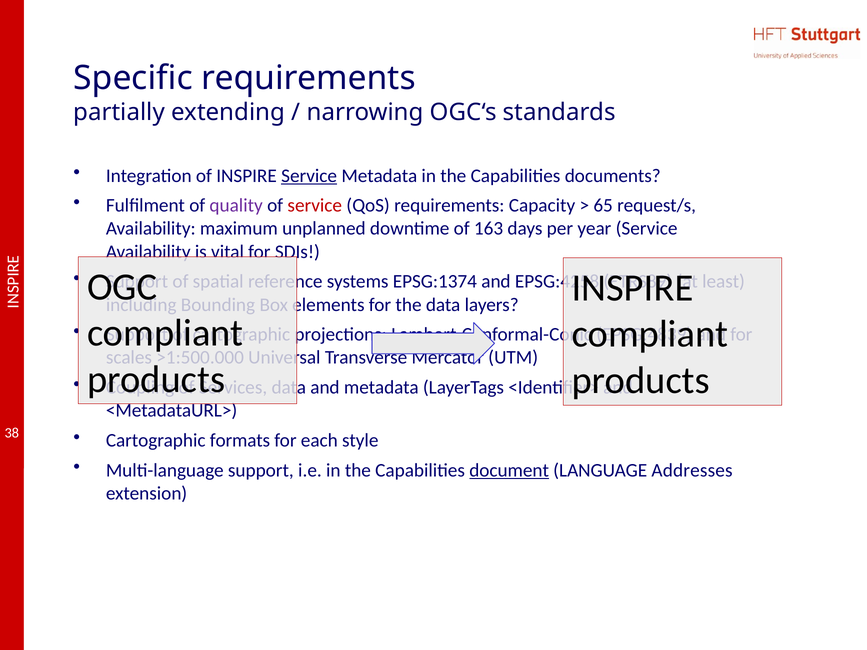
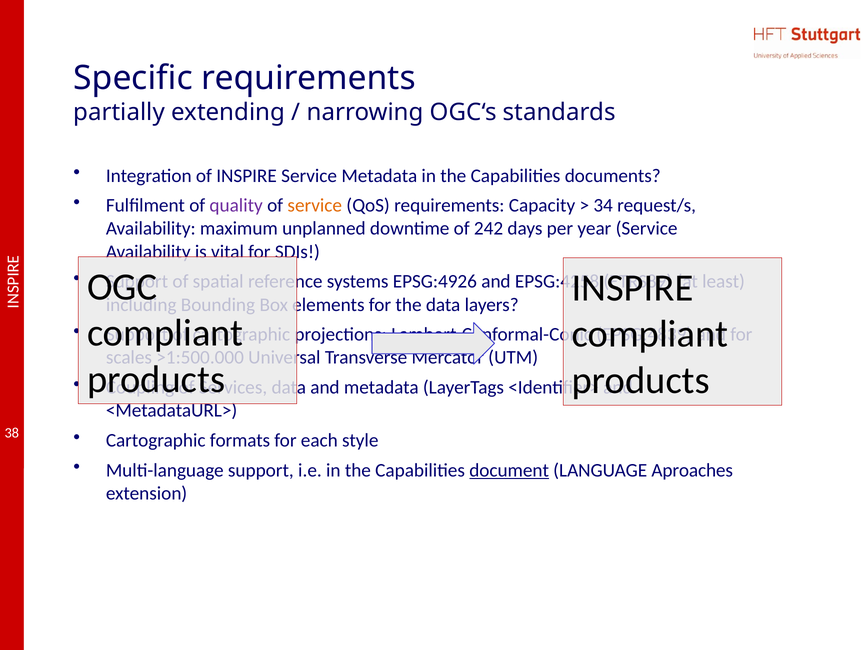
Service underline: present -> none (309, 176)
service colour: red -> orange (315, 206)
65: 65 -> 34 (603, 206)
163: 163 -> 242 (489, 229)
EPSG:1374: EPSG:1374 -> EPSG:4926 (435, 282)
Addresses: Addresses -> Aproaches (692, 470)
